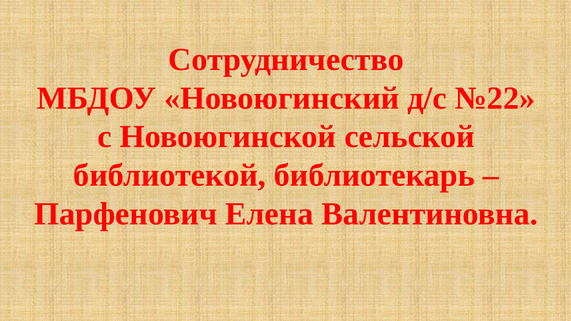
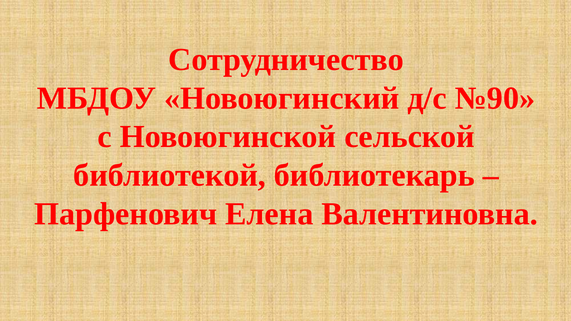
№22: №22 -> №90 (495, 98)
